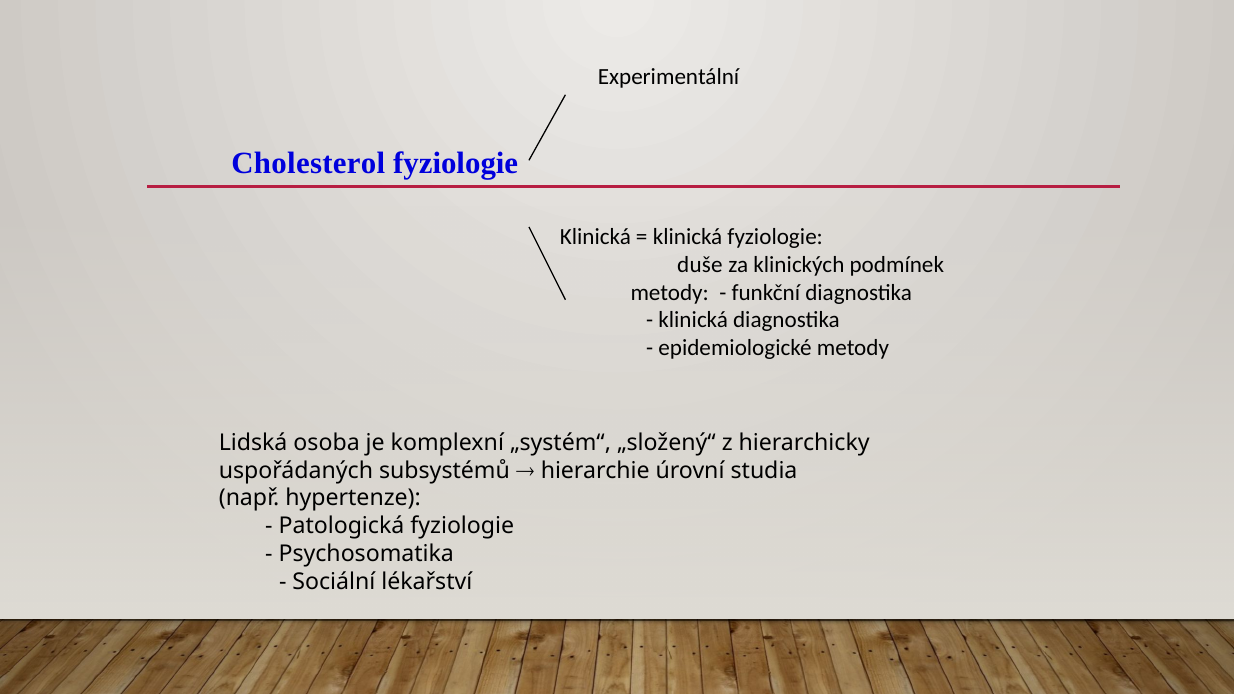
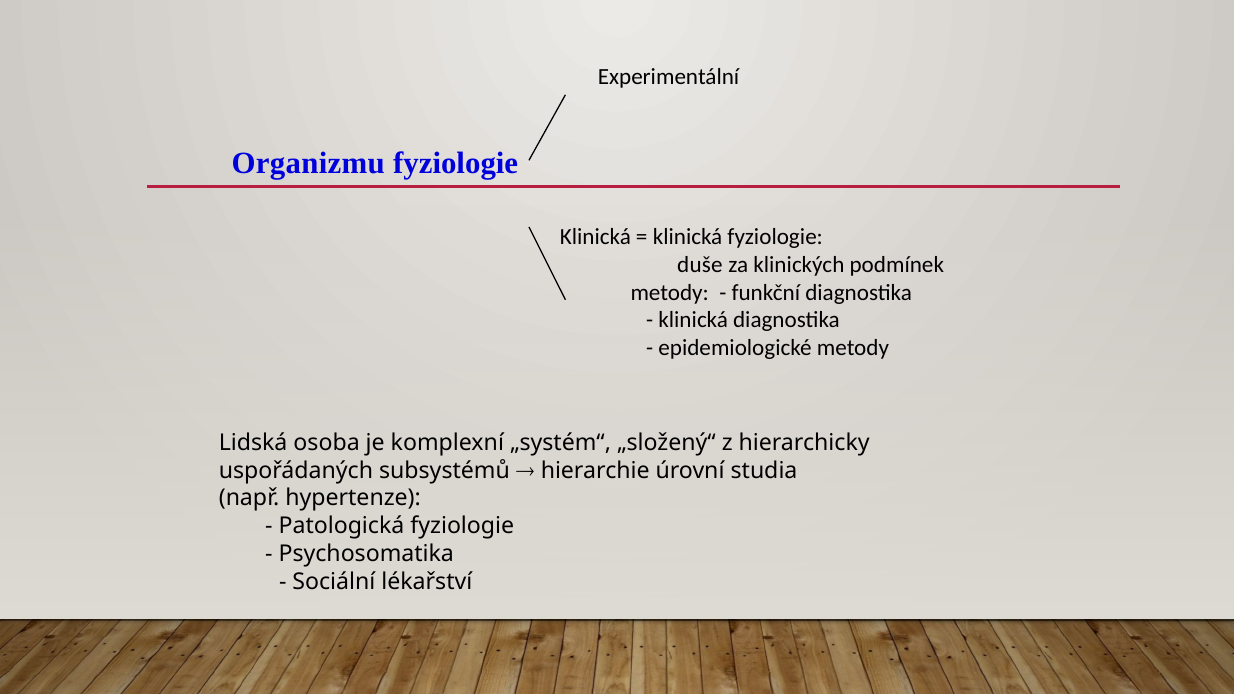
Cholesterol: Cholesterol -> Organizmu (308, 164)
